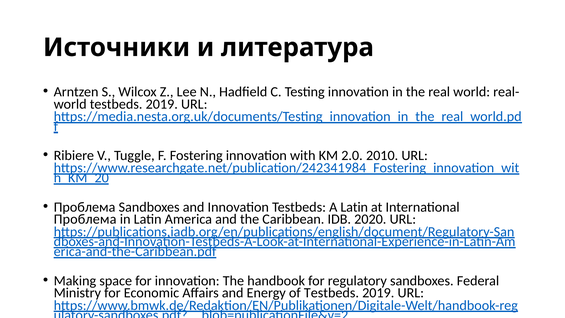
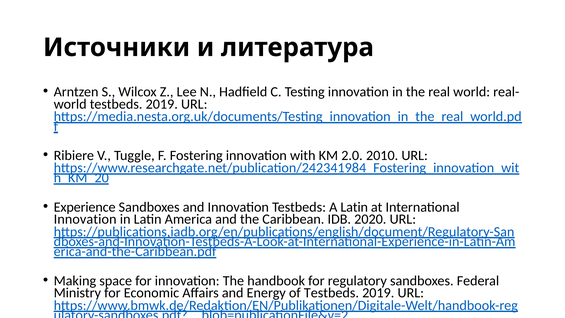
Проблема: Проблема -> Experience (85, 207)
Проблема: Проблема -> Innovation (85, 219)
